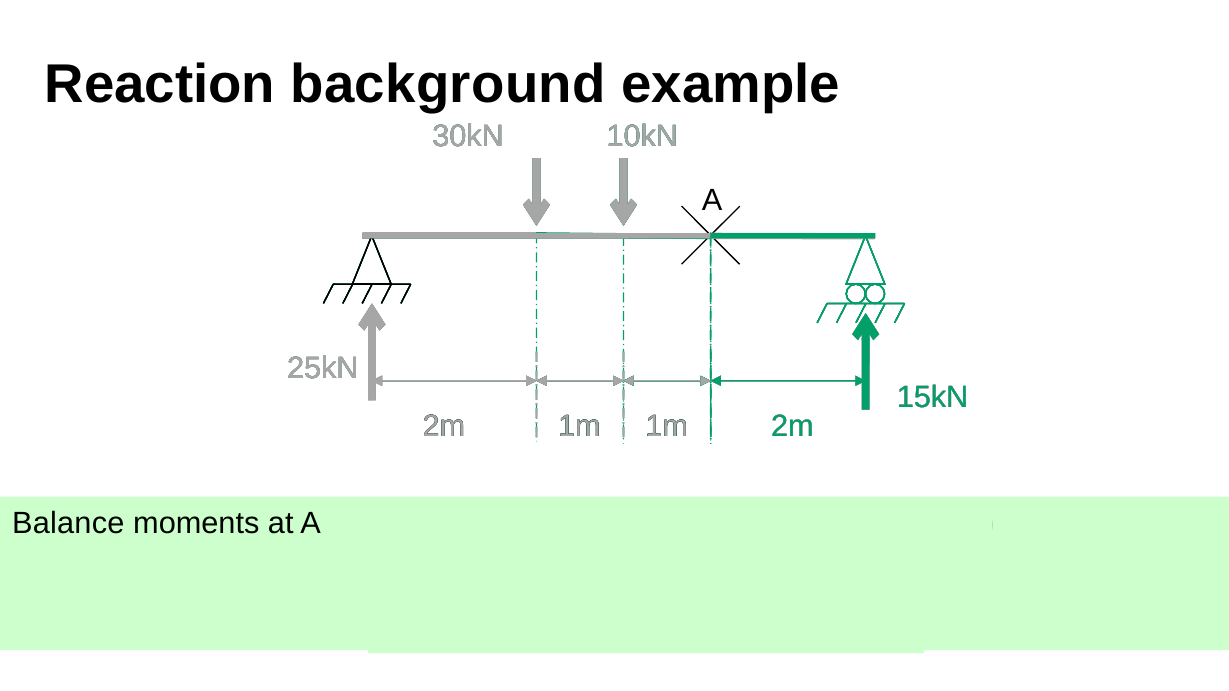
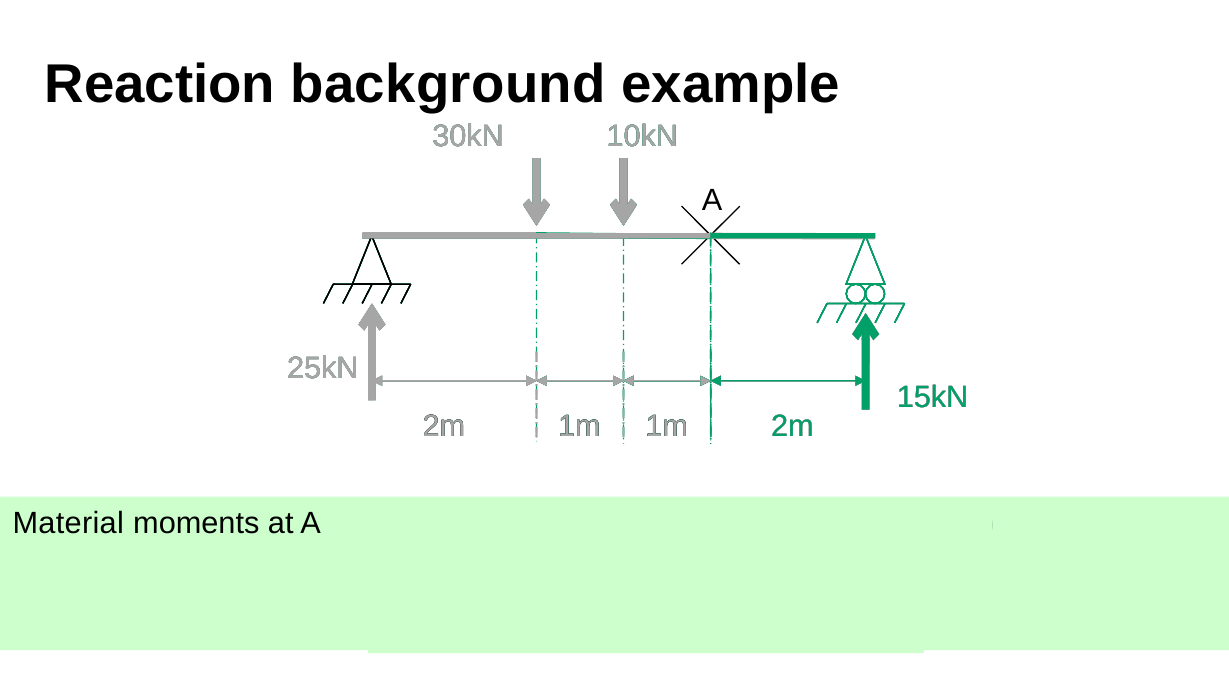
Balance: Balance -> Material (68, 524)
